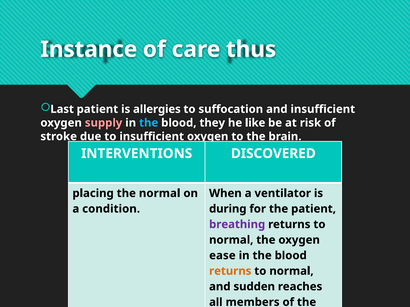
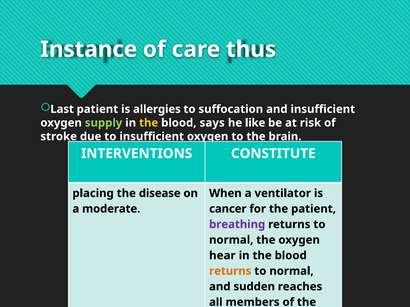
supply colour: pink -> light green (104, 123)
the colour: light blue -> yellow (149, 123)
they: they -> says (212, 123)
DISCOVERED: DISCOVERED -> CONSTITUTE (273, 154)
the normal: normal -> disease (160, 194)
condition: condition -> moderate (111, 209)
during: during -> cancer (228, 209)
ease: ease -> hear (222, 256)
